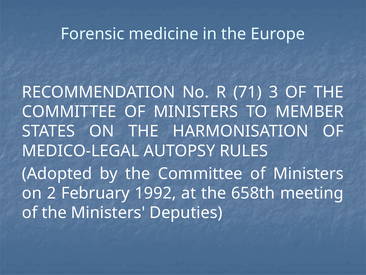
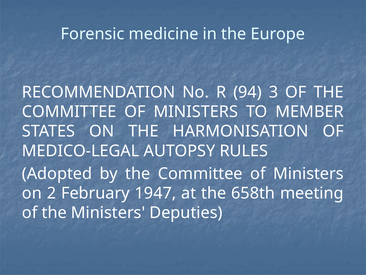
71: 71 -> 94 (247, 92)
1992: 1992 -> 1947 (155, 193)
